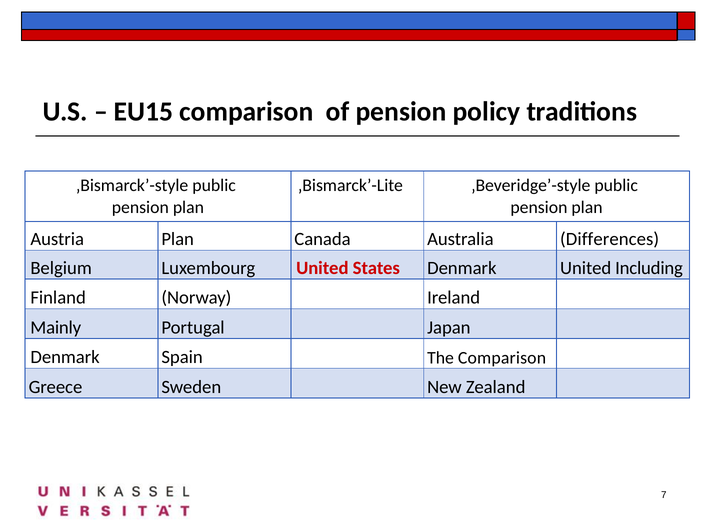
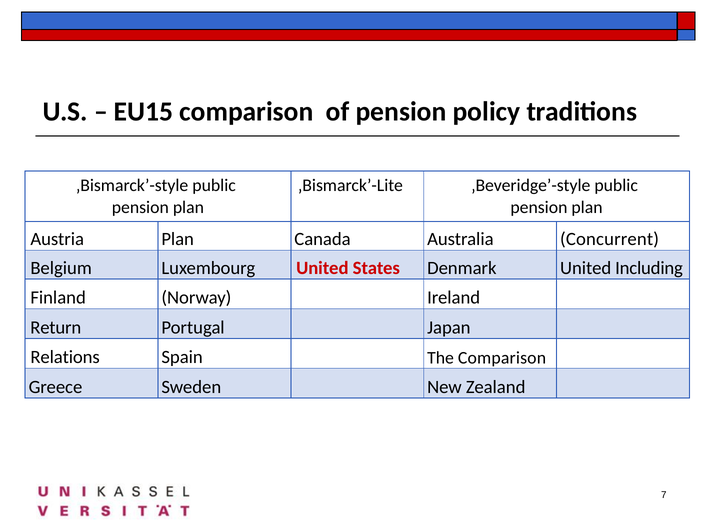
Differences: Differences -> Concurrent (610, 239)
Mainly: Mainly -> Return (56, 327)
Denmark: Denmark -> Relations (65, 357)
